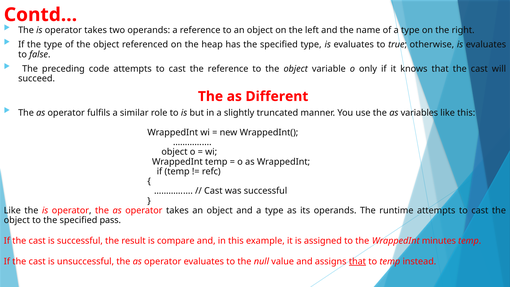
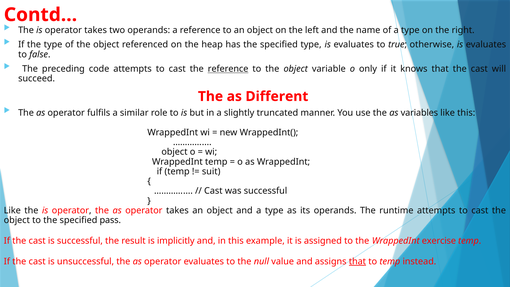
reference underline: none -> present (228, 69)
refc: refc -> suit (211, 171)
compare: compare -> implicitly (176, 241)
minutes: minutes -> exercise (439, 241)
